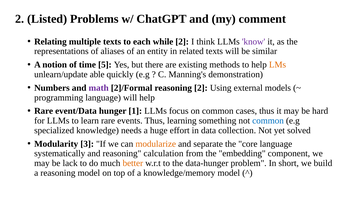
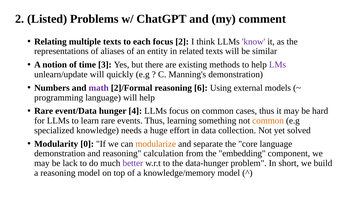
each while: while -> focus (163, 42)
5: 5 -> 3 (105, 65)
LMs colour: orange -> purple (278, 65)
unlearn/update able: able -> will (97, 75)
reasoning 2: 2 -> 6 (201, 88)
1: 1 -> 4 (135, 111)
common colour: blue -> orange (268, 121)
3: 3 -> 0 (87, 144)
systematically: systematically -> demonstration (60, 154)
better colour: orange -> purple (133, 164)
